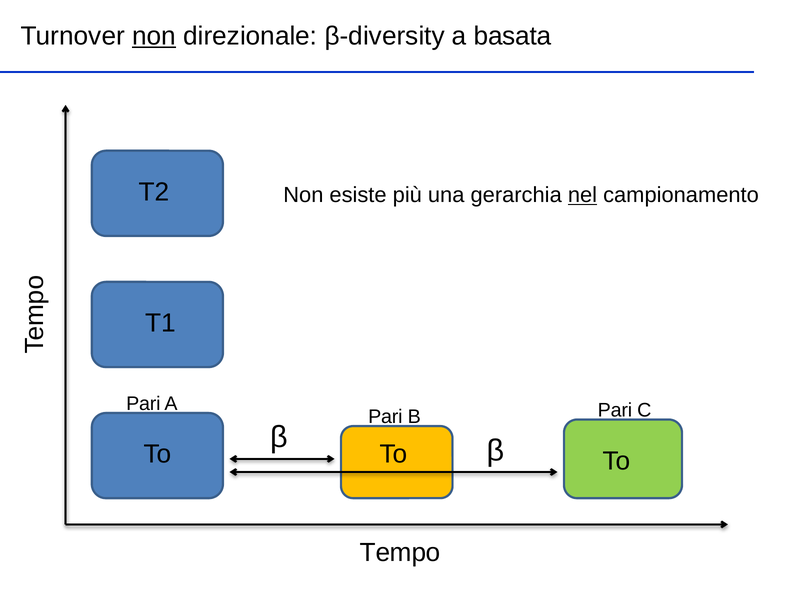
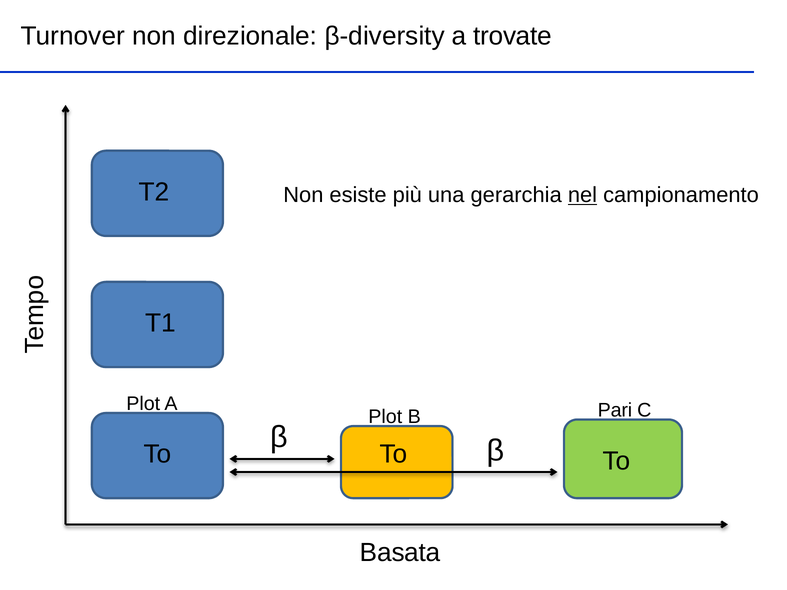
non underline: present -> none (154, 36)
basata: basata -> trovate (513, 36)
Pari: Pari -> Plot (143, 404)
Pari: Pari -> Plot (385, 417)
Tempo: Tempo -> Basata (400, 553)
